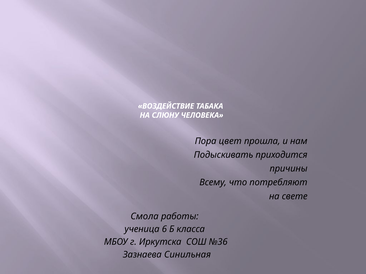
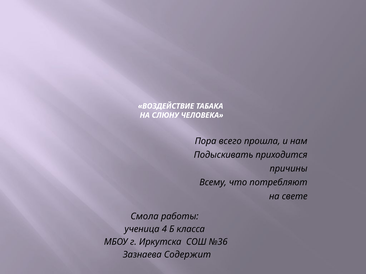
цвет: цвет -> всего (230, 141)
6: 6 -> 4 (164, 229)
Синильная: Синильная -> Содержит (187, 255)
